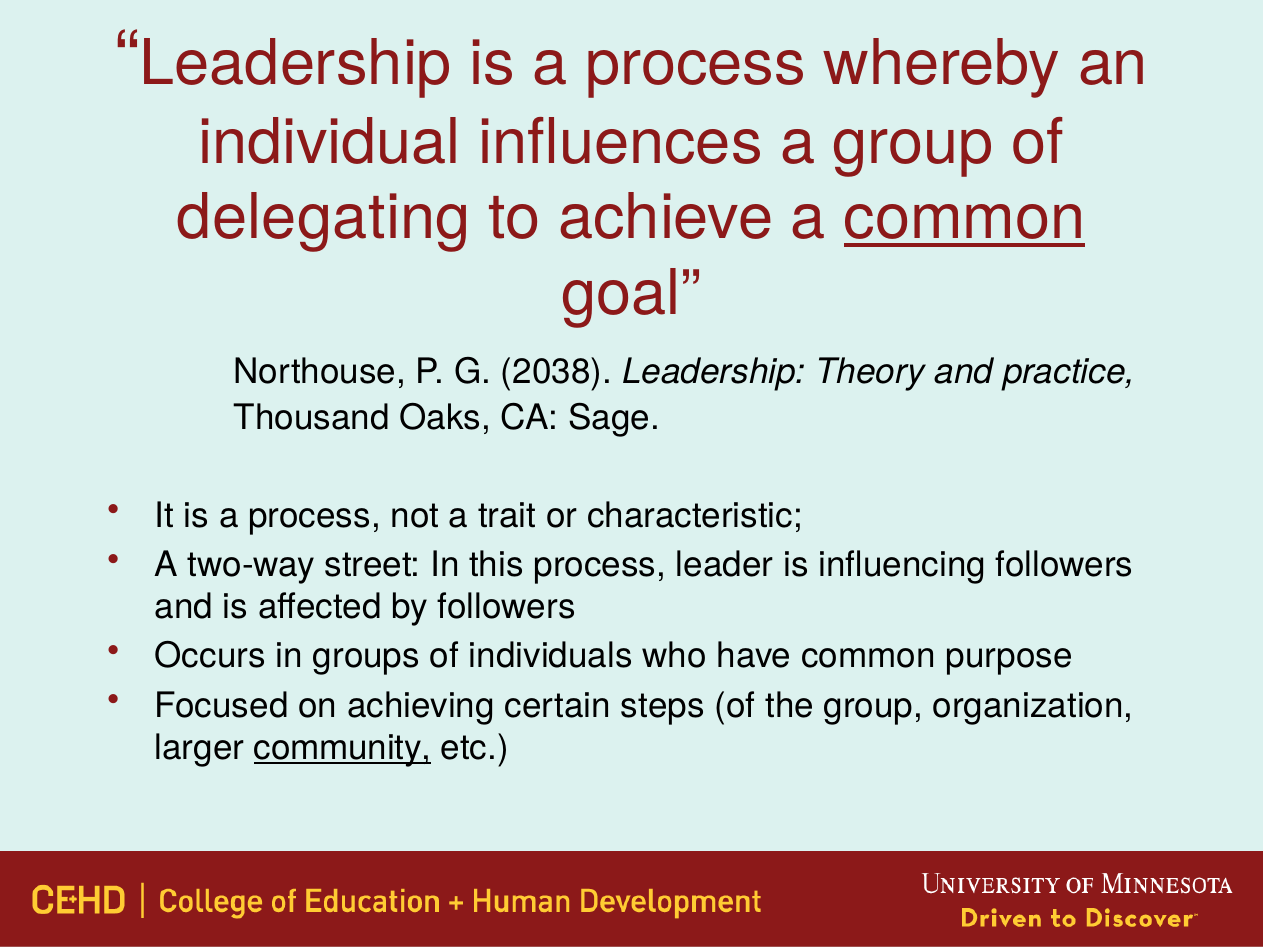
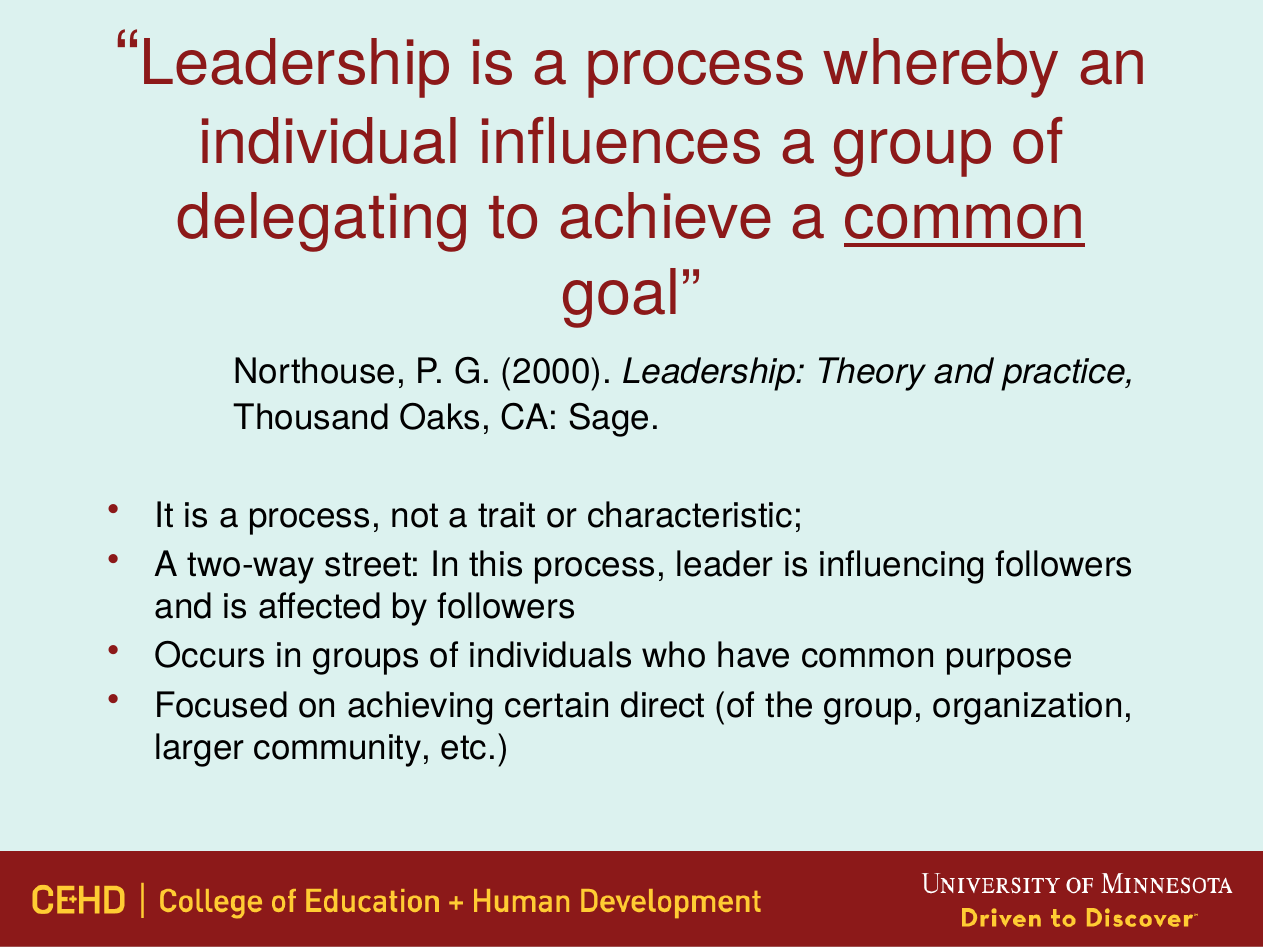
2038: 2038 -> 2000 (557, 372)
steps: steps -> direct (663, 706)
community underline: present -> none (343, 748)
